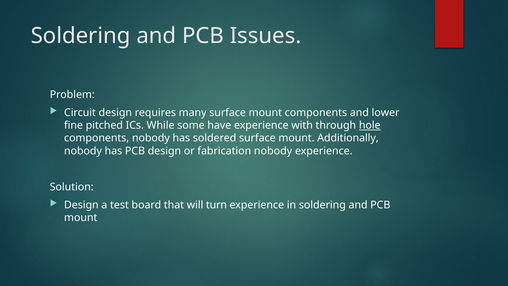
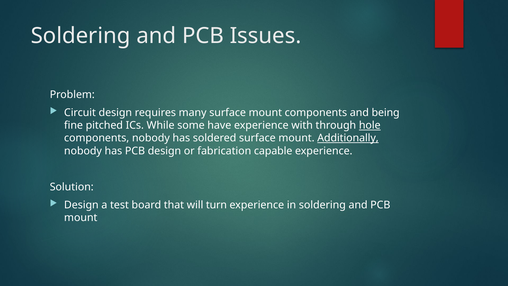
lower: lower -> being (386, 113)
Additionally underline: none -> present (348, 138)
fabrication nobody: nobody -> capable (273, 151)
